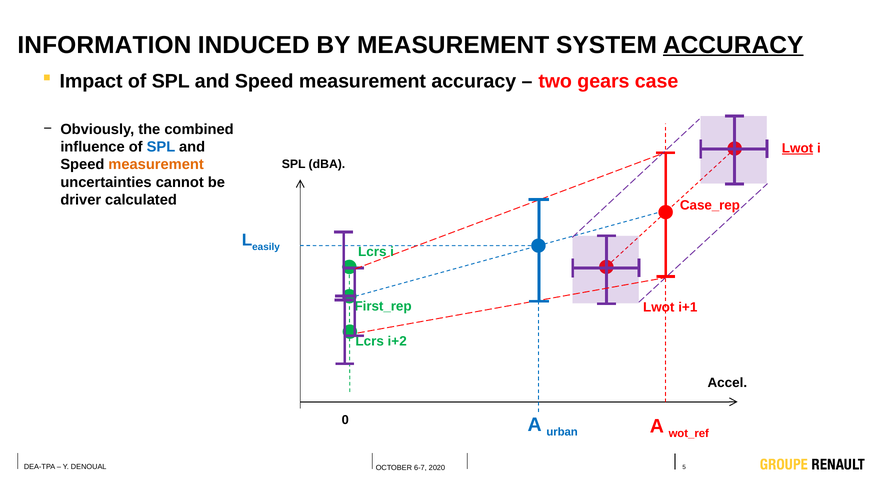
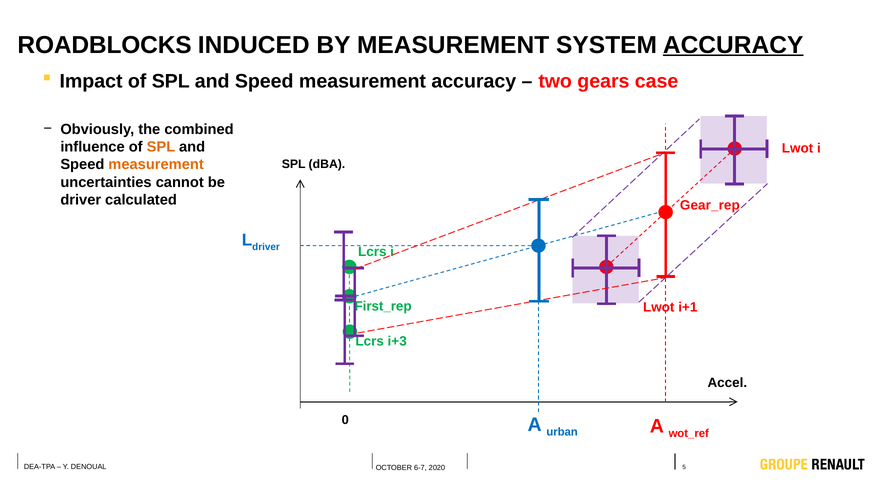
INFORMATION: INFORMATION -> ROADBLOCKS (105, 45)
SPL colour: blue -> orange (161, 147)
Lwot underline: present -> none (798, 148)
Case_rep: Case_rep -> Gear_rep (710, 205)
easily: easily -> driver (266, 247)
i+2: i+2 -> i+3 (397, 342)
